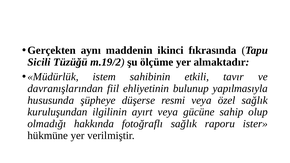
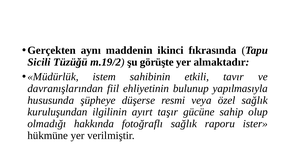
ölçüme: ölçüme -> görüşte (157, 62)
ayırt veya: veya -> taşır (168, 112)
